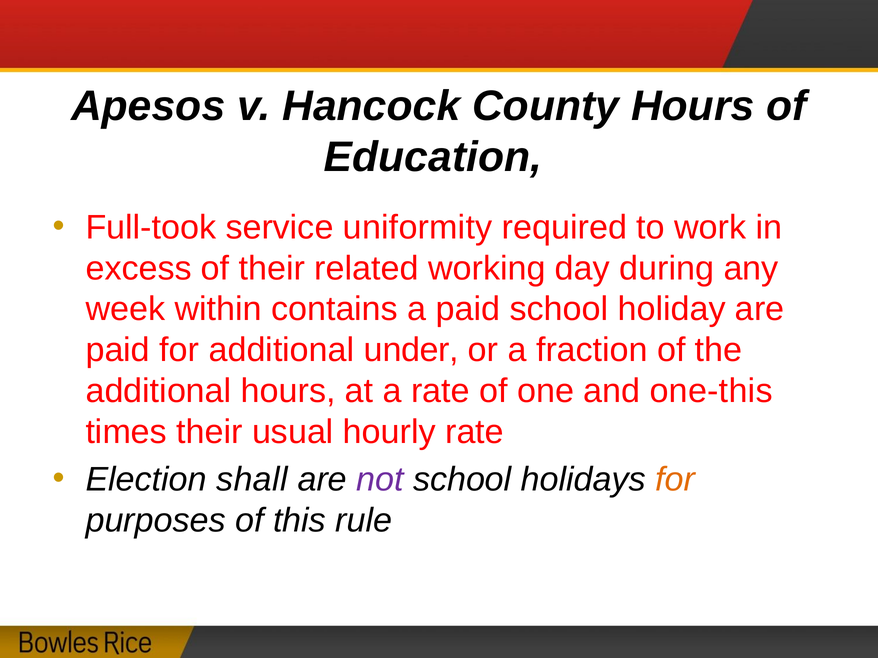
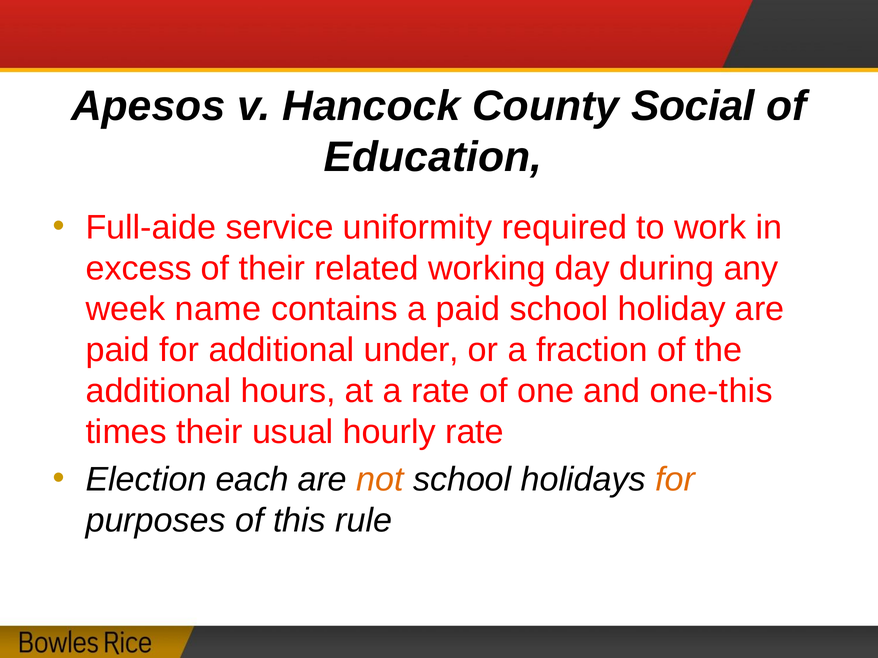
County Hours: Hours -> Social (693, 106)
Full-took: Full-took -> Full-aide (151, 228)
within: within -> name (218, 309)
shall: shall -> each (252, 480)
not colour: purple -> orange (380, 480)
